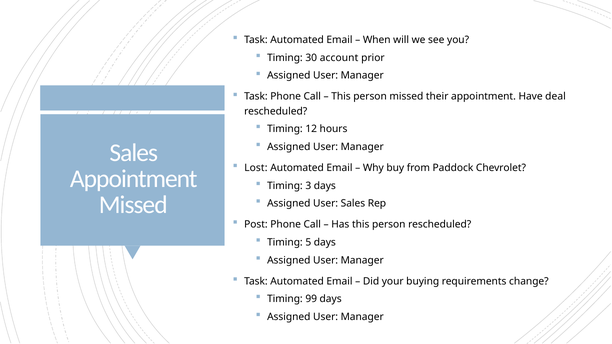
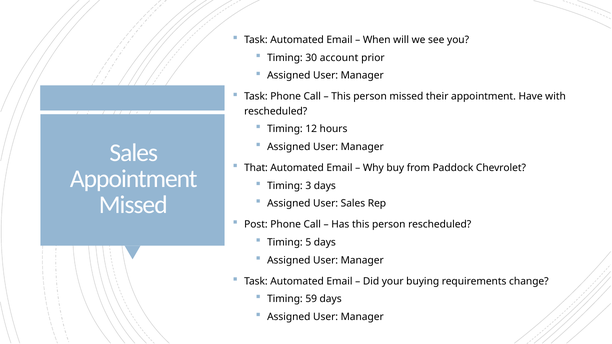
deal: deal -> with (556, 97)
Lost: Lost -> That (256, 168)
99: 99 -> 59 (311, 299)
